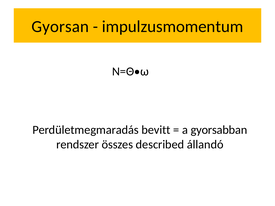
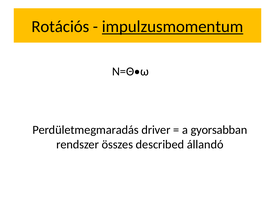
Gyorsan: Gyorsan -> Rotációs (60, 27)
impulzusmomentum underline: none -> present (173, 27)
bevitt: bevitt -> driver (156, 130)
